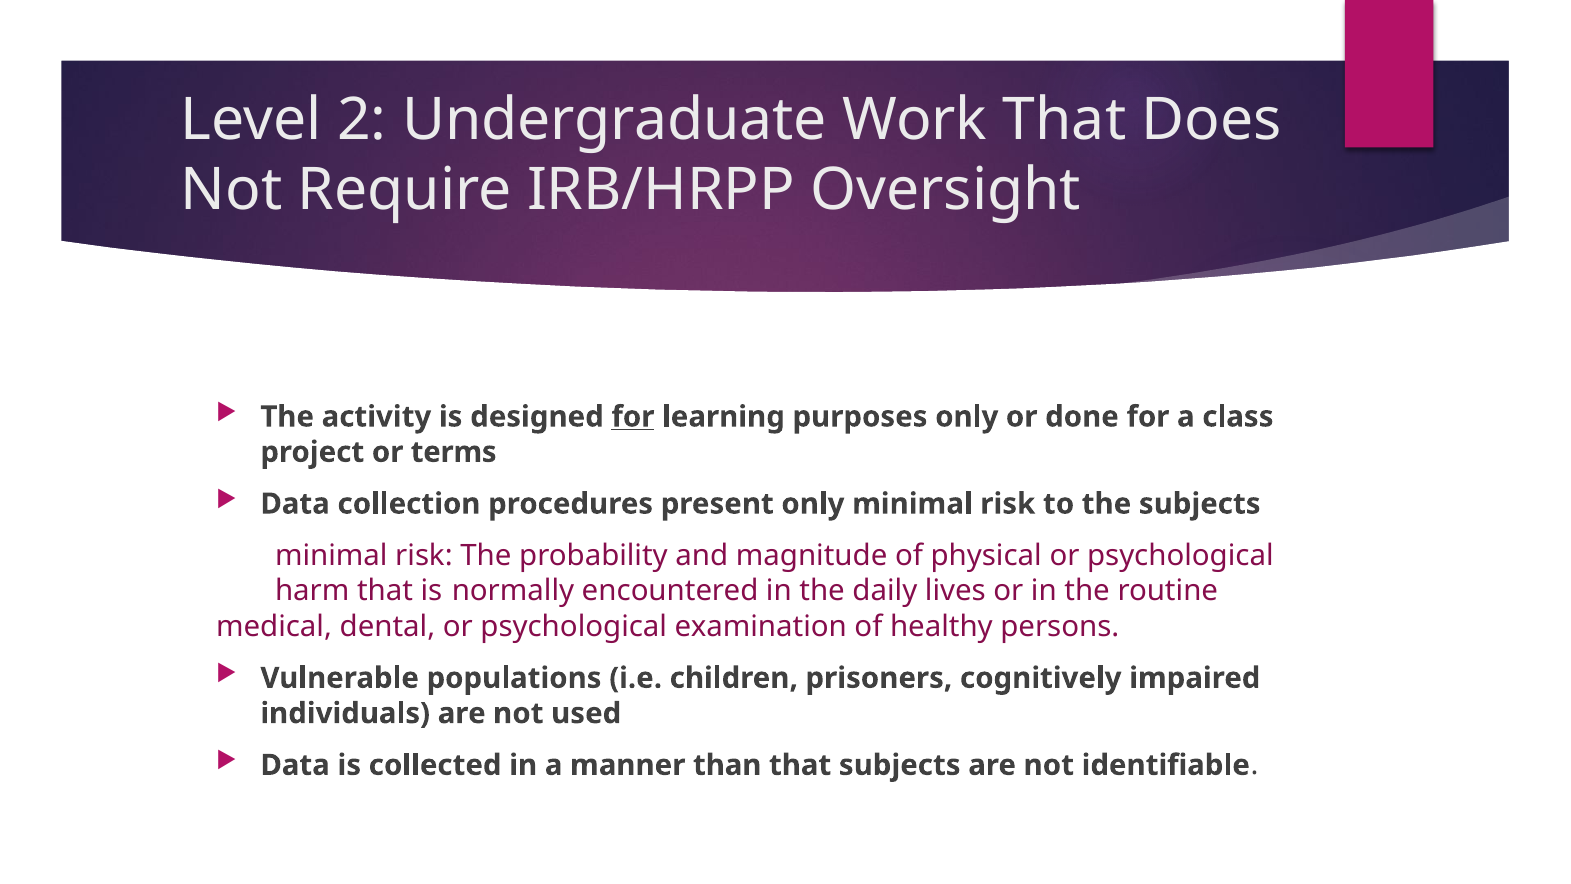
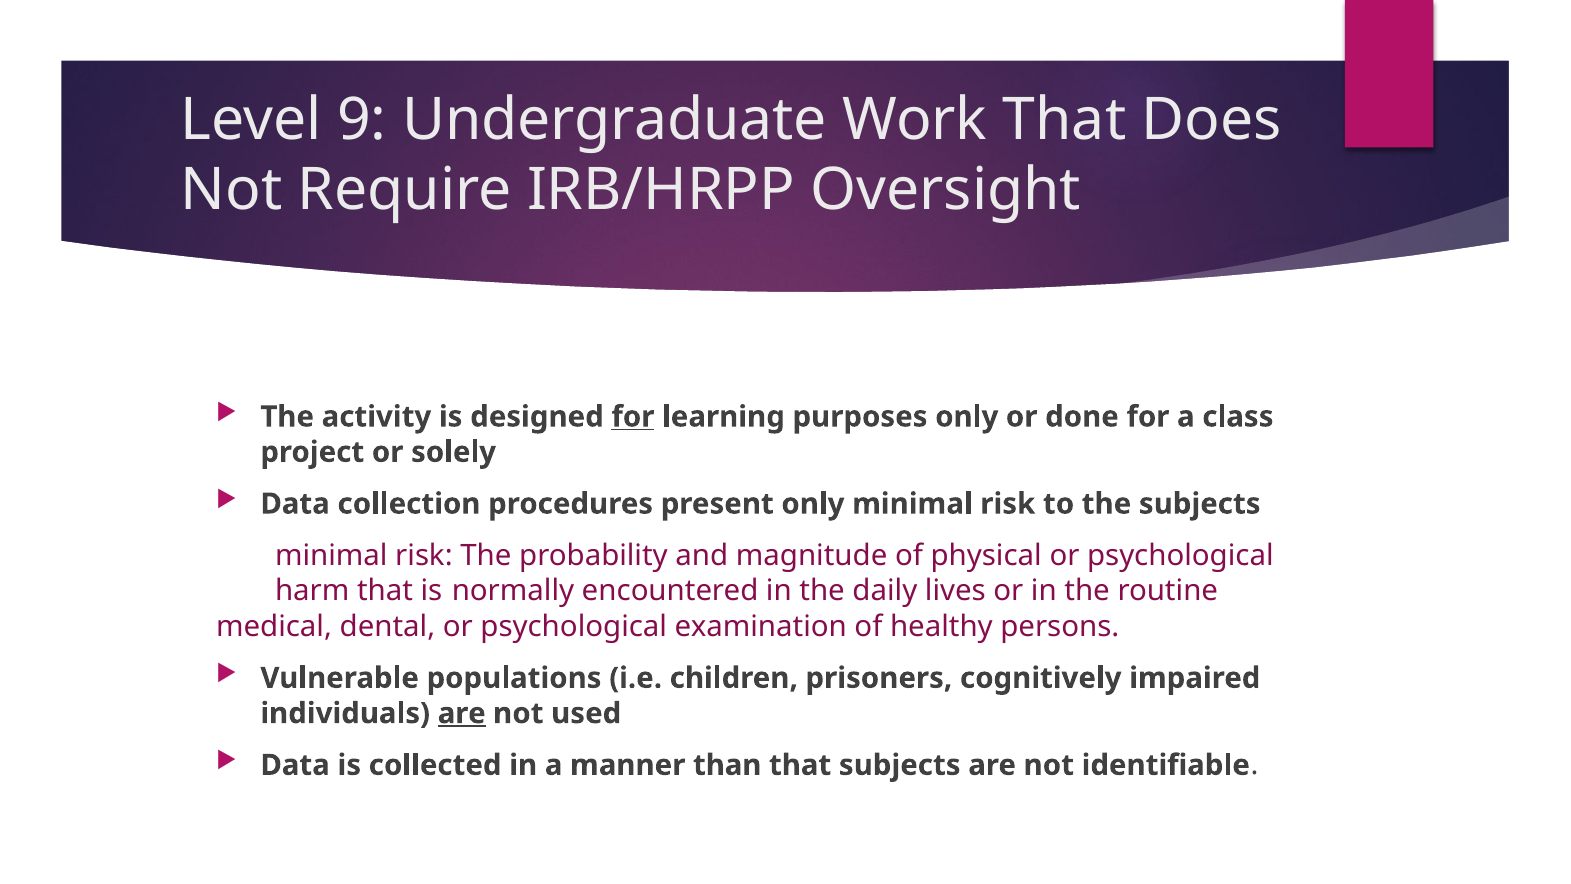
2: 2 -> 9 (362, 120)
terms: terms -> solely (454, 452)
are underline: none -> present (462, 713)
